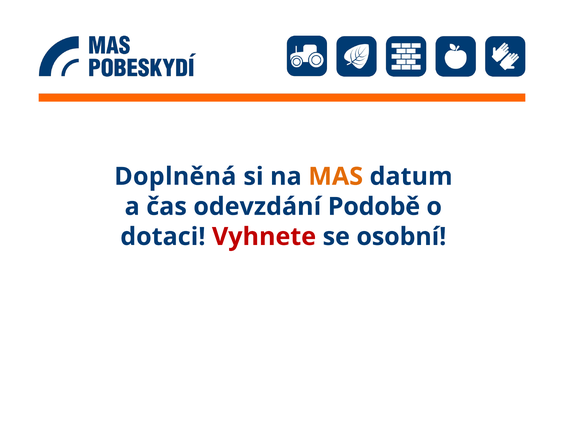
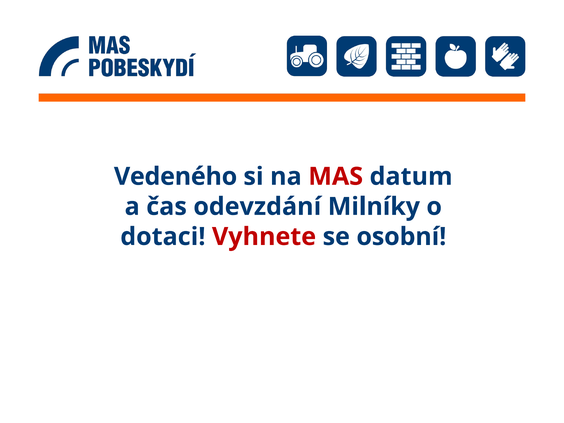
Doplněná: Doplněná -> Vedeného (176, 177)
MAS colour: orange -> red (336, 177)
Podobě: Podobě -> Milníky (374, 207)
